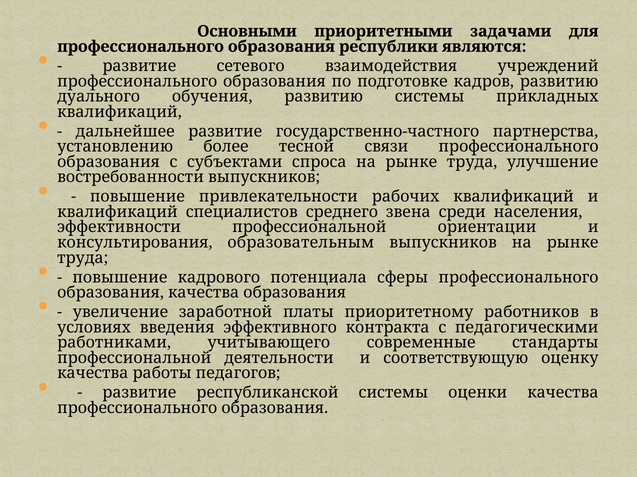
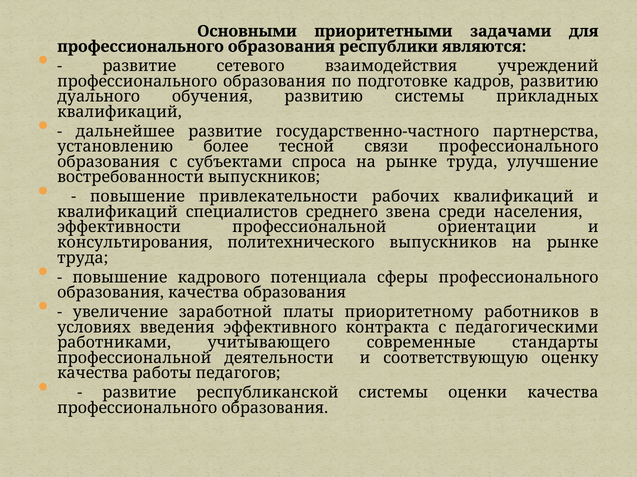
образовательным: образовательным -> политехнического (301, 243)
